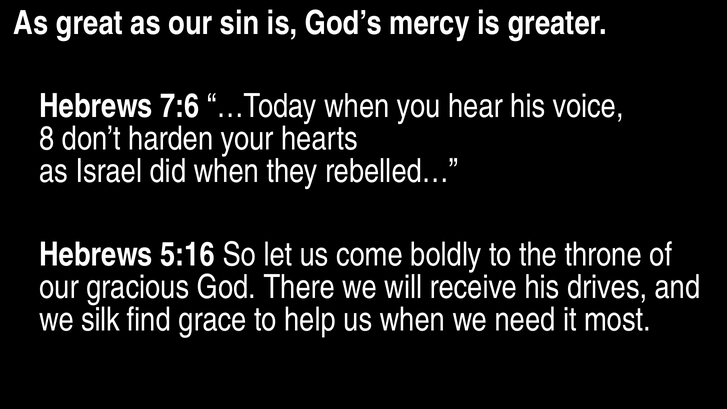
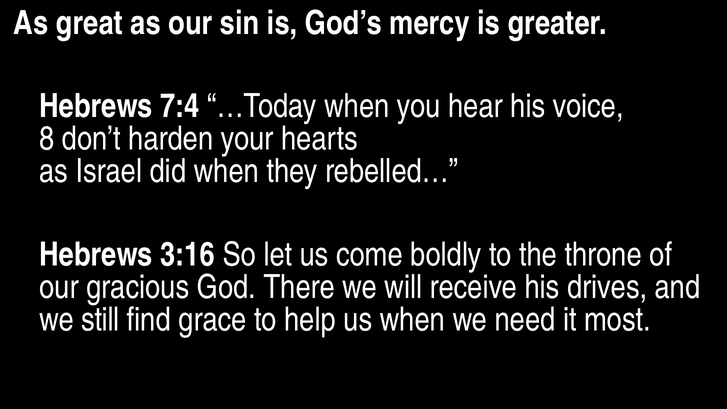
7:6: 7:6 -> 7:4 (180, 106)
5:16: 5:16 -> 3:16 (187, 255)
silk: silk -> still (100, 320)
